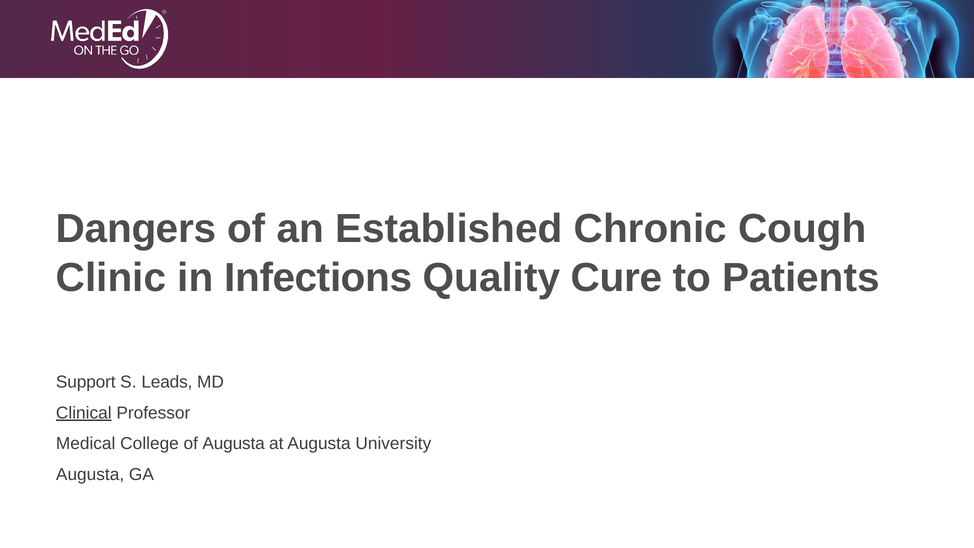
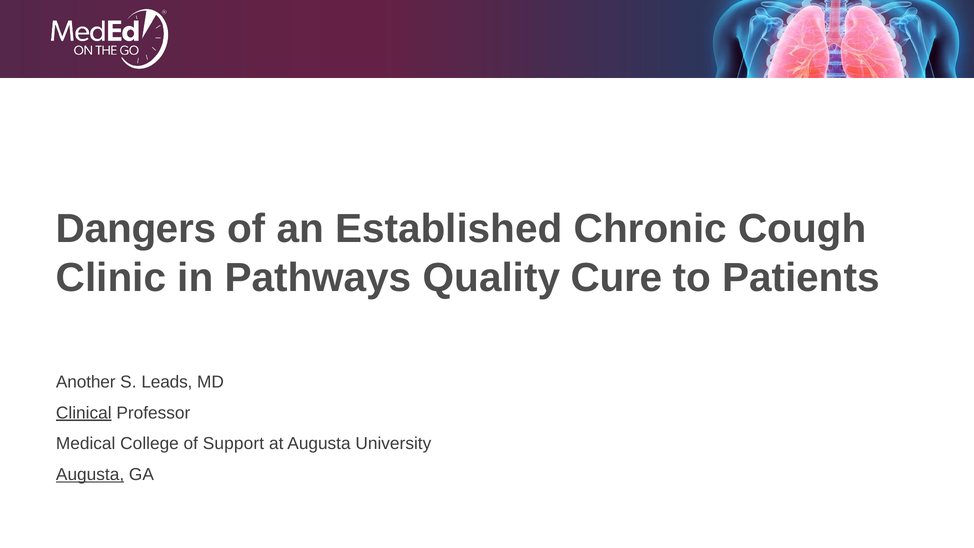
Infections: Infections -> Pathways (318, 278)
Support: Support -> Another (86, 382)
of Augusta: Augusta -> Support (233, 444)
Augusta underline: none -> present (90, 474)
